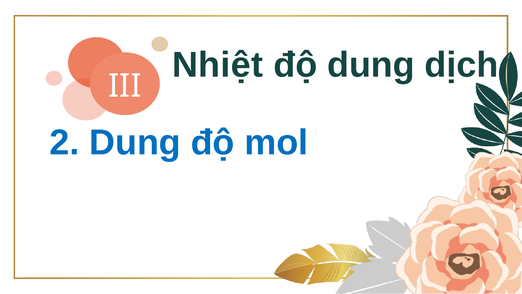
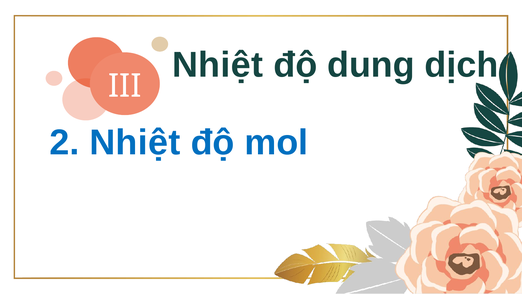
2 Dung: Dung -> Nhiệt (135, 142)
